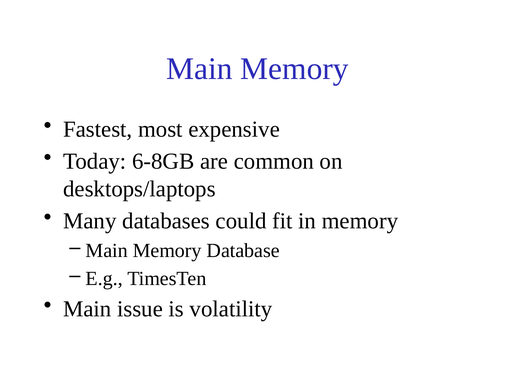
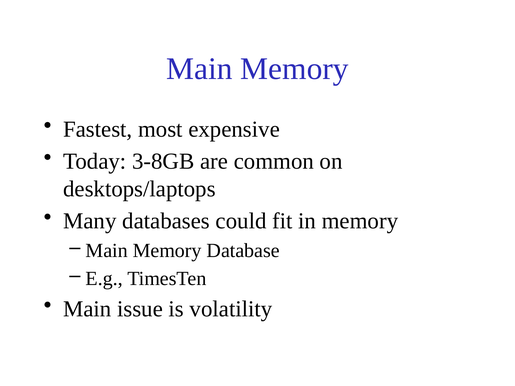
6-8GB: 6-8GB -> 3-8GB (163, 162)
